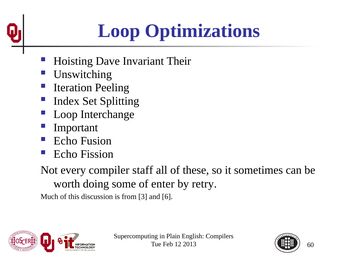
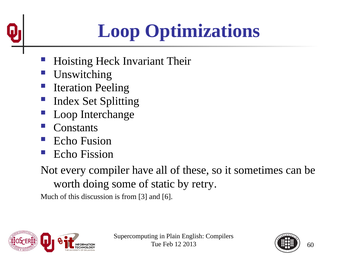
Dave: Dave -> Heck (108, 61)
Important: Important -> Constants (76, 127)
staff: staff -> have (143, 170)
enter: enter -> static (163, 183)
